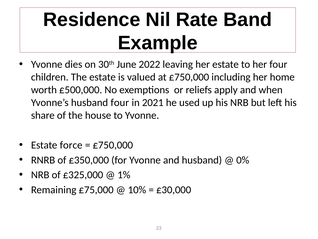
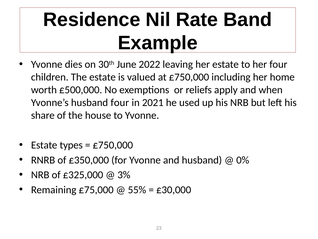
force: force -> types (71, 145)
1%: 1% -> 3% (124, 175)
10%: 10% -> 55% (137, 189)
